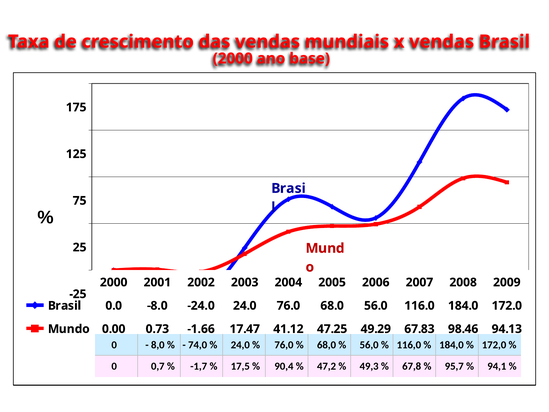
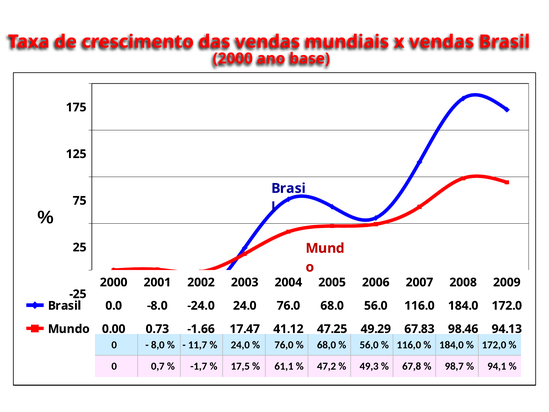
74,0: 74,0 -> 11,7 (198, 345)
90,4: 90,4 -> 61,1 (284, 366)
95,7: 95,7 -> 98,7 (454, 366)
